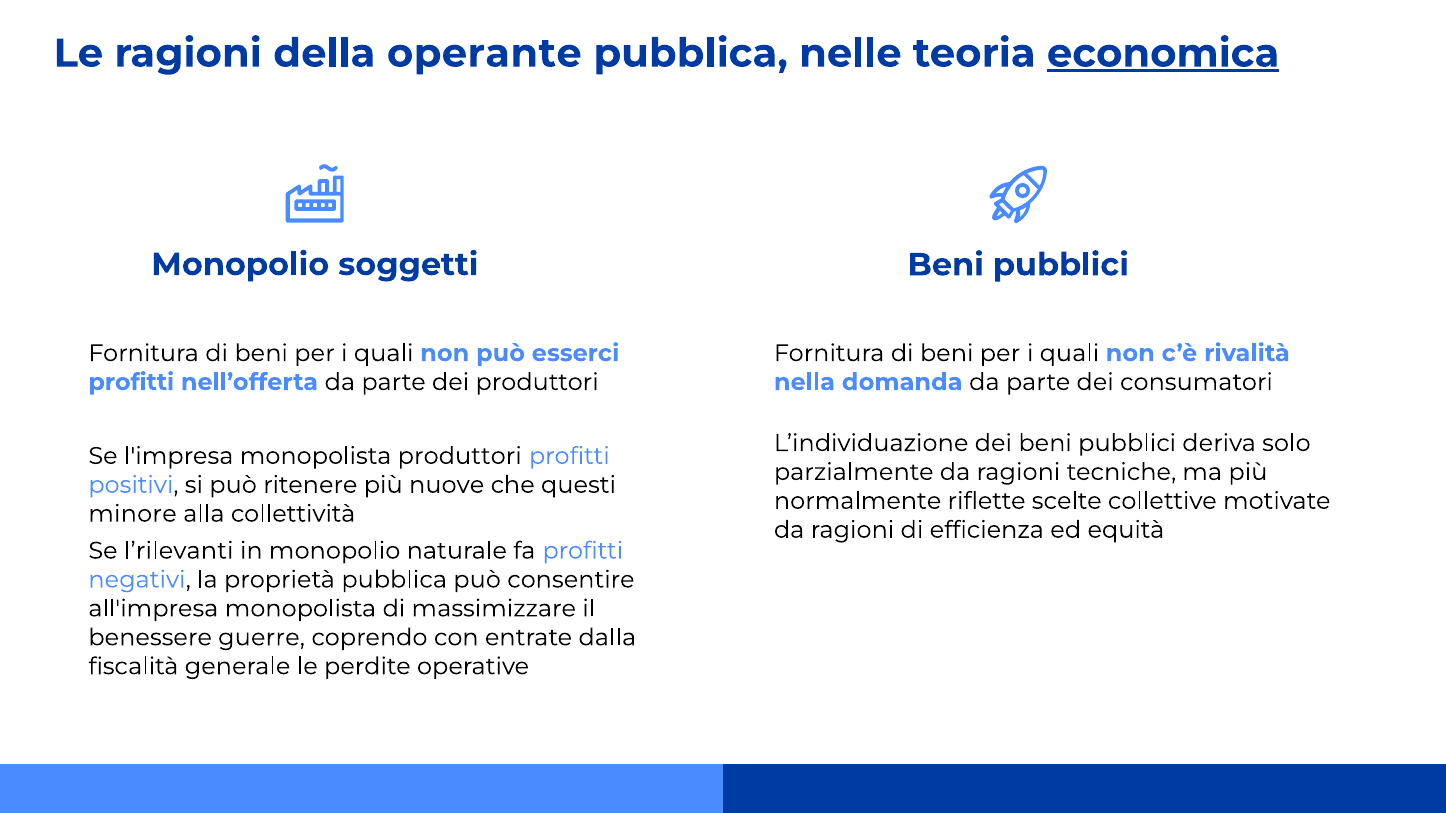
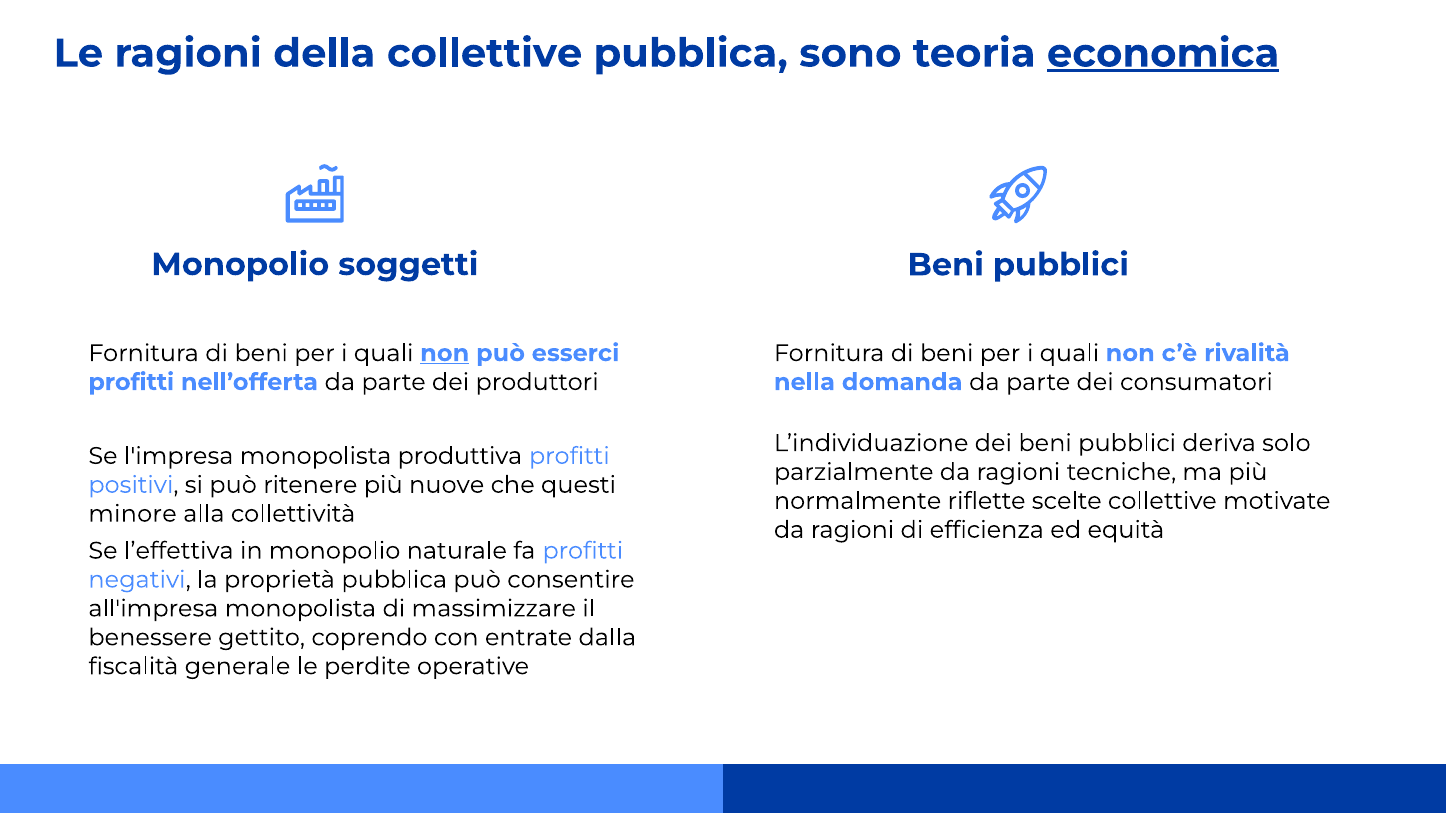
della operante: operante -> collettive (485, 53)
nelle: nelle -> sono (850, 53)
non underline: none -> present (445, 353)
monopolista produttori: produttori -> produttiva (460, 456)
l’rilevanti: l’rilevanti -> l’effettiva (179, 551)
guerre: guerre -> gettito (262, 638)
